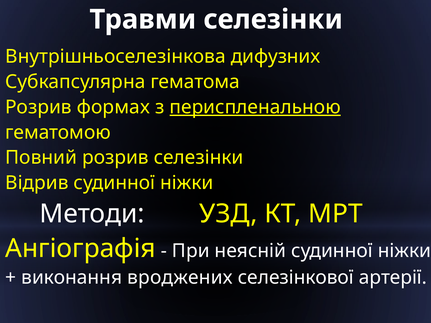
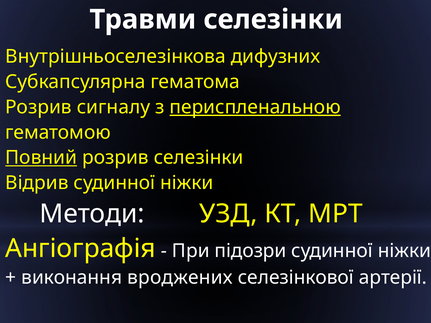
формах: формах -> сигналу (113, 107)
Повний underline: none -> present (41, 158)
неясній: неясній -> підозри (250, 251)
